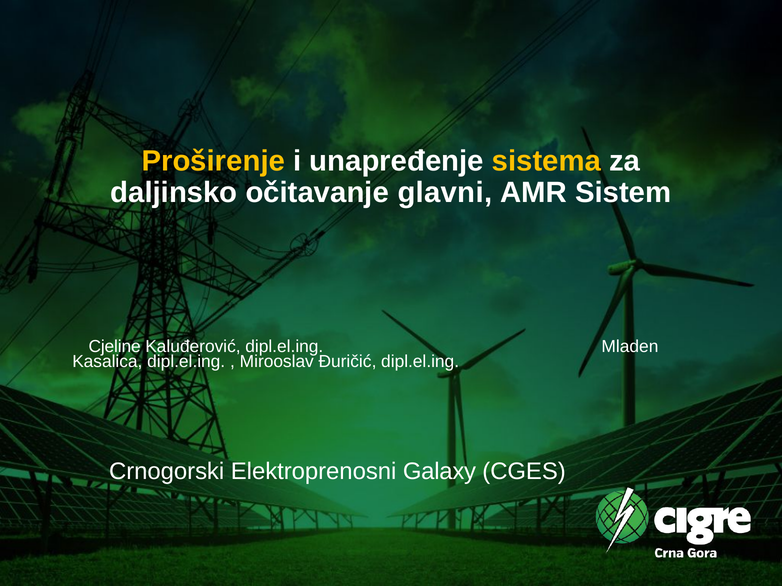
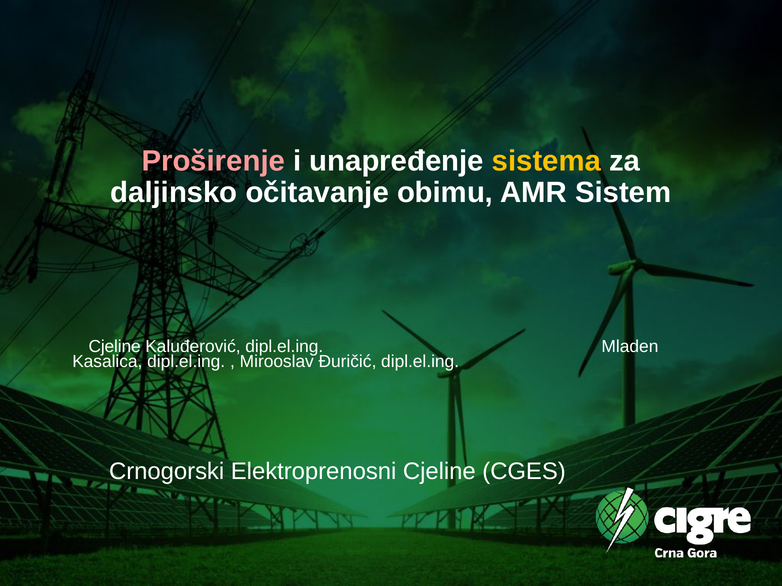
Proširenje colour: yellow -> pink (213, 161)
glavni: glavni -> obimu (445, 193)
Elektroprenosni Galaxy: Galaxy -> Cjeline (439, 472)
